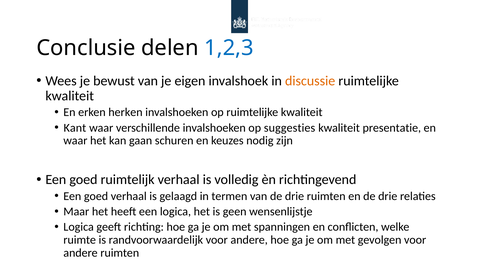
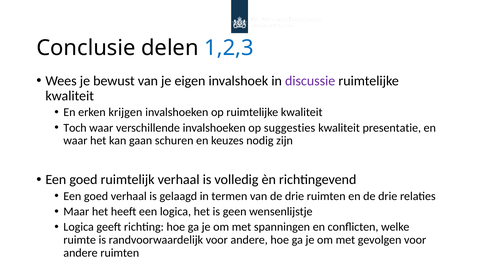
discussie colour: orange -> purple (310, 81)
herken: herken -> krijgen (125, 113)
Kant: Kant -> Toch (75, 128)
